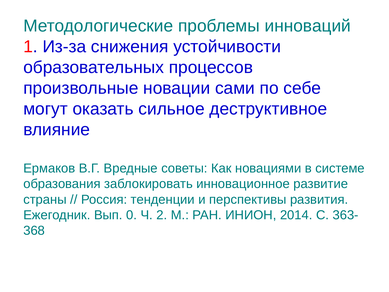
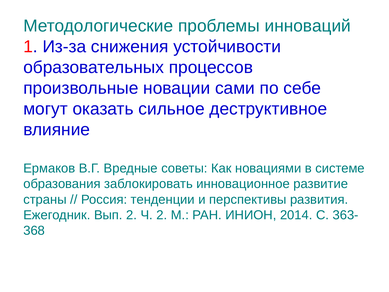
Вып 0: 0 -> 2 (132, 215)
